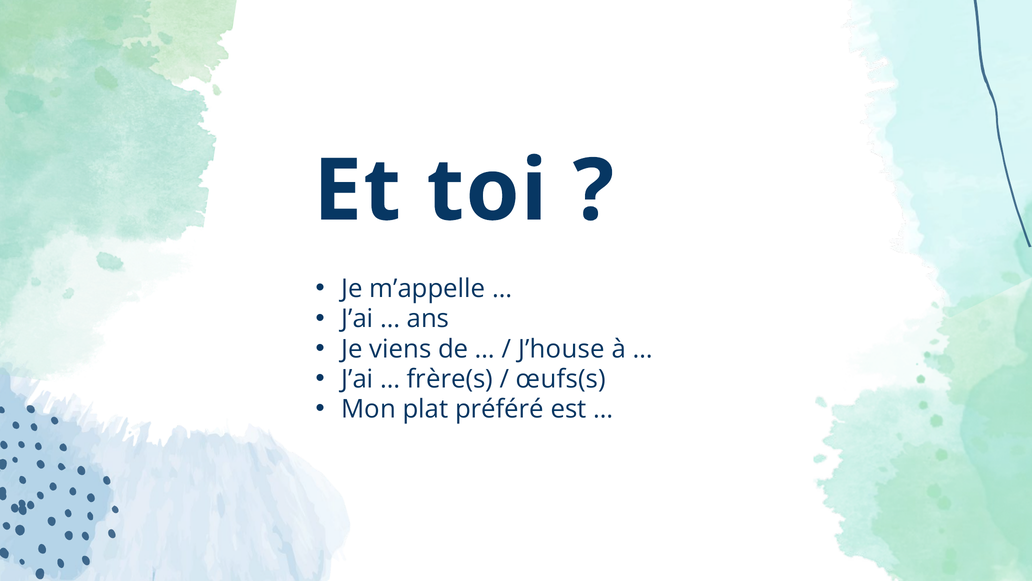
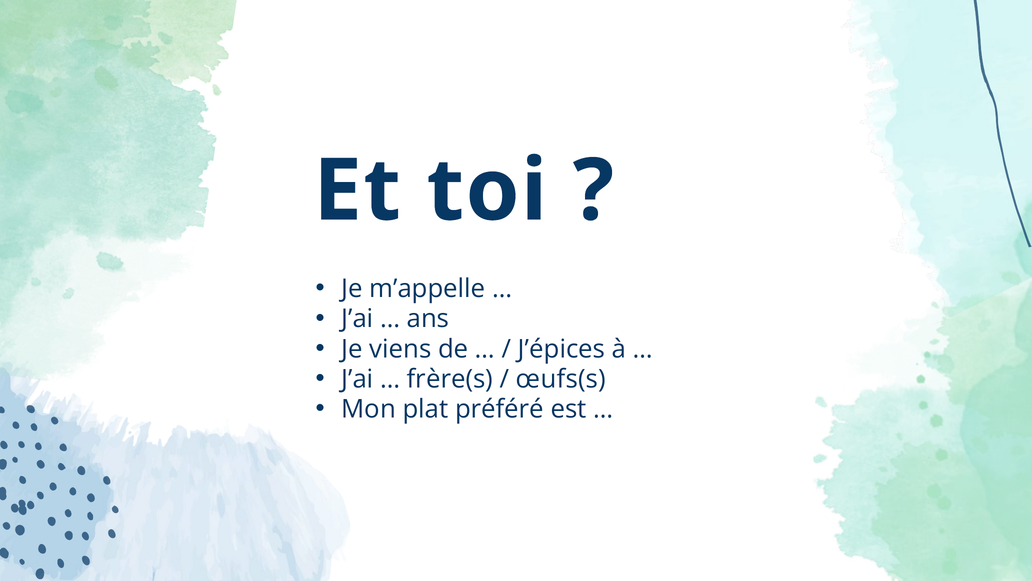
J’house: J’house -> J’épices (562, 349)
